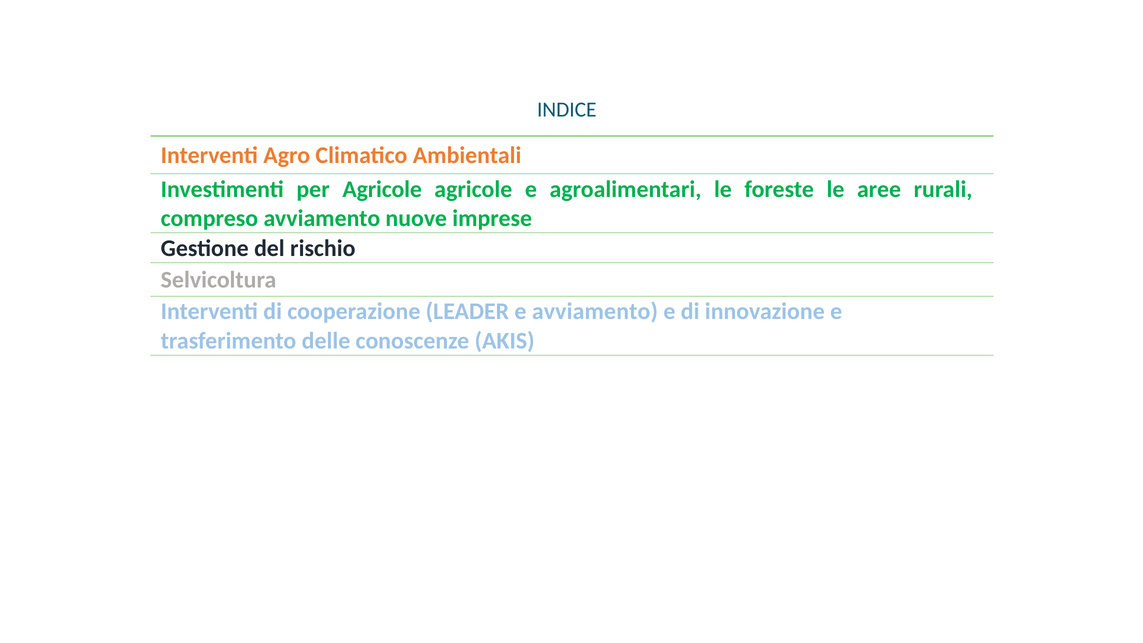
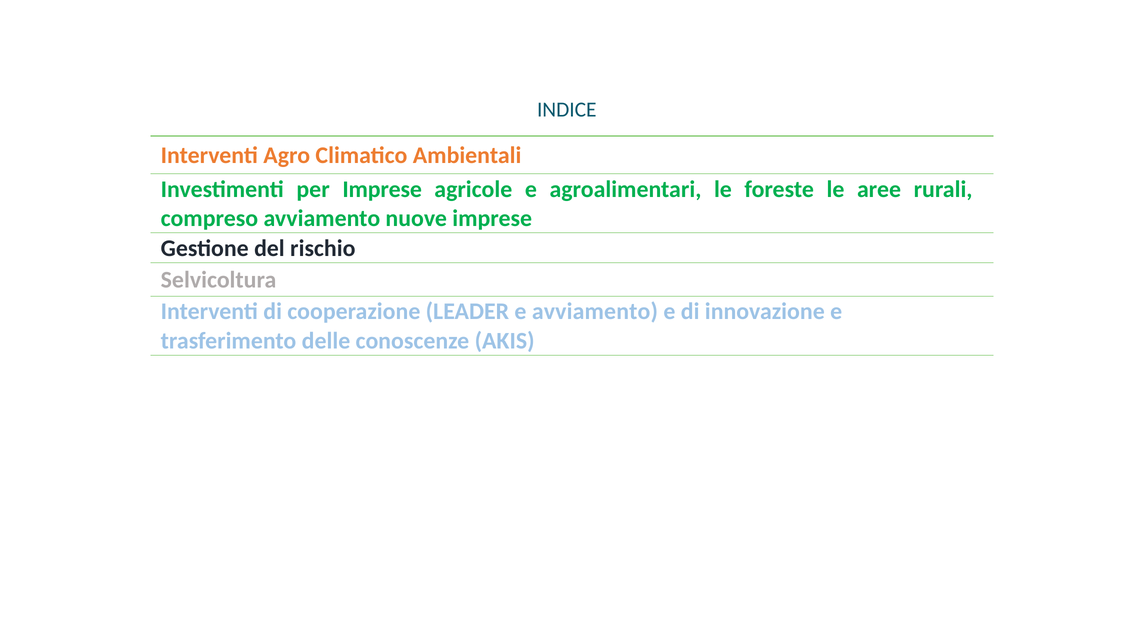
per Agricole: Agricole -> Imprese (382, 189)
